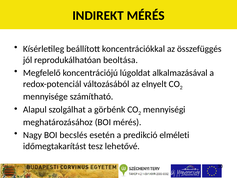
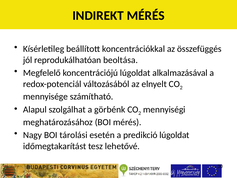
becslés: becslés -> tárolási (73, 135)
predikció elméleti: elméleti -> lúgoldat (174, 135)
